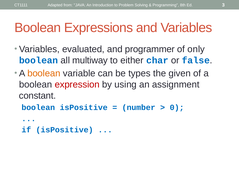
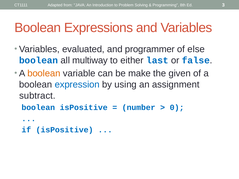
only: only -> else (196, 49)
char: char -> last (157, 60)
types: types -> make (140, 73)
expression colour: red -> blue (77, 85)
constant: constant -> subtract (37, 96)
